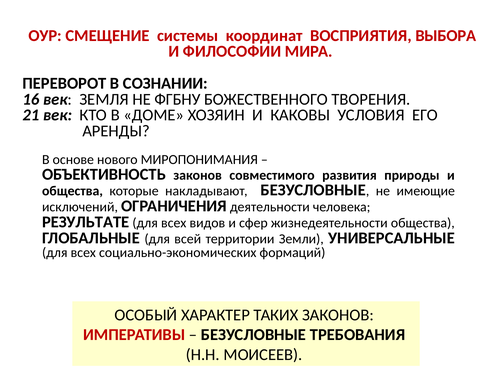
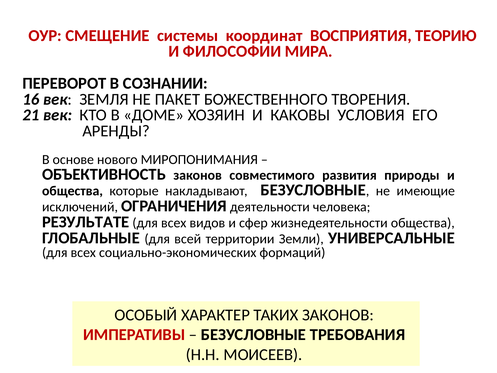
ВЫБОРА: ВЫБОРА -> ТЕОРИЮ (446, 36)
ФГБНУ: ФГБНУ -> ПАКЕТ (177, 99)
